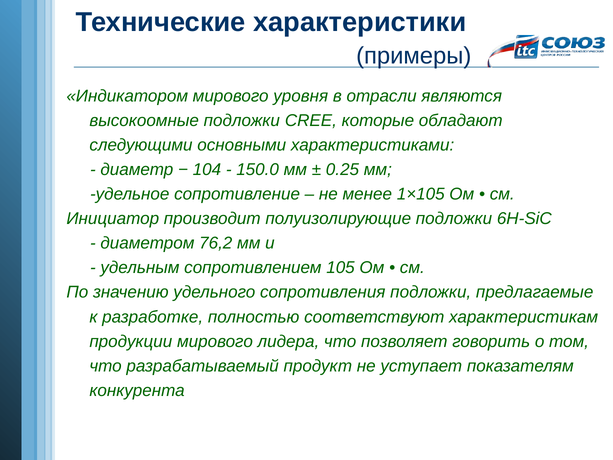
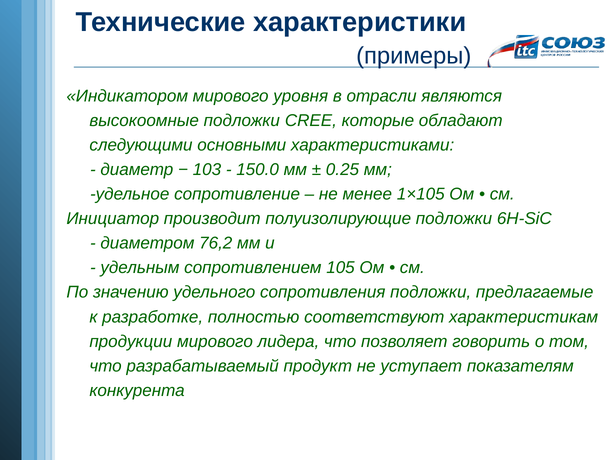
104: 104 -> 103 (207, 169)
